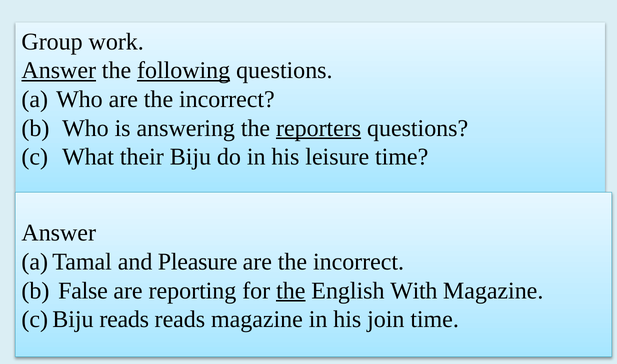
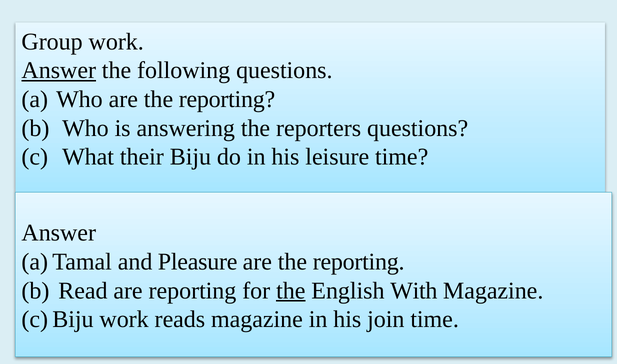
following underline: present -> none (184, 71)
Who are the incorrect: incorrect -> reporting (227, 99)
reporters underline: present -> none (319, 128)
incorrect: incorrect -> reporting (359, 262)
False: False -> Read (83, 291)
reads: reads -> work (124, 319)
